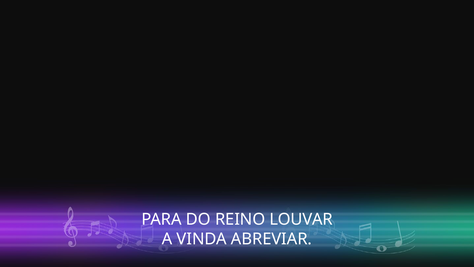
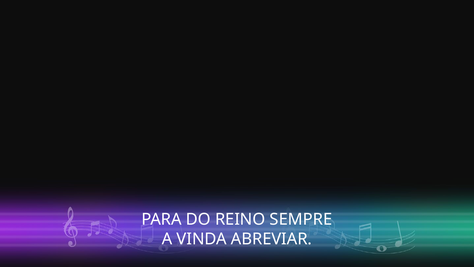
LOUVAR: LOUVAR -> SEMPRE (301, 219)
